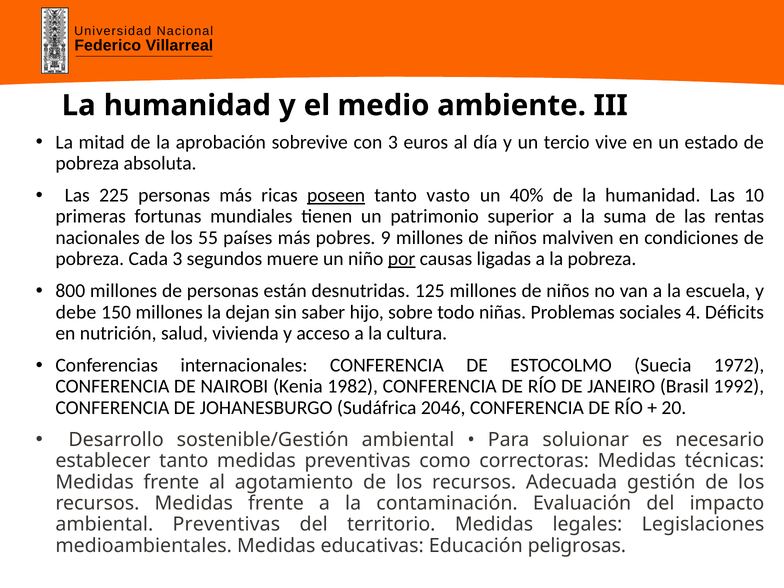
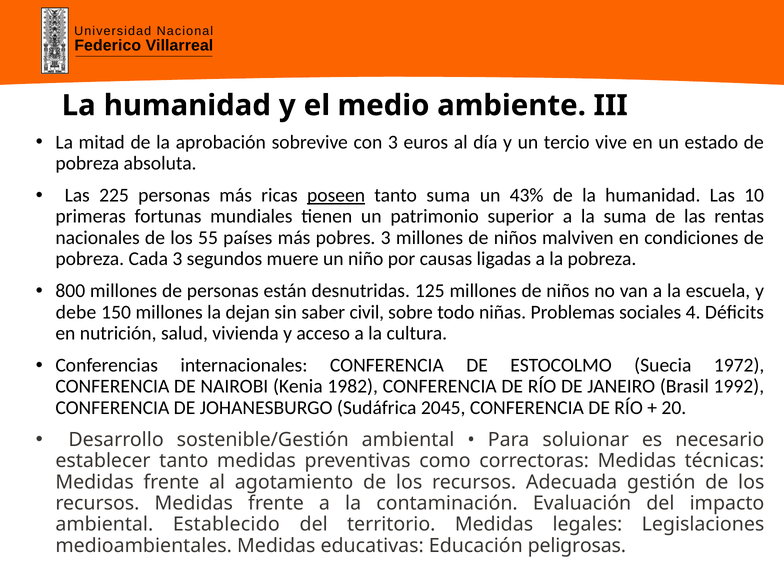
tanto vasto: vasto -> suma (448, 195)
40%: 40% -> 43% (527, 195)
pobres 9: 9 -> 3 (386, 238)
por underline: present -> none (402, 259)
hijo: hijo -> civil (367, 312)
2046: 2046 -> 2045 (443, 408)
ambiental Preventivas: Preventivas -> Establecido (226, 524)
